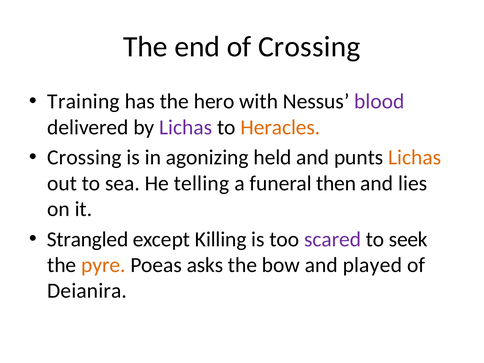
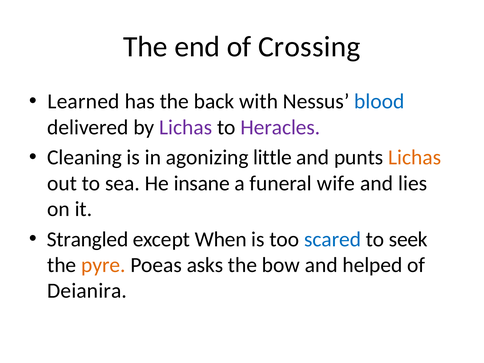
Training: Training -> Learned (83, 102)
hero: hero -> back (214, 102)
blood colour: purple -> blue (379, 102)
Heracles colour: orange -> purple (280, 127)
Crossing: Crossing -> Cleaning (85, 157)
held: held -> little (273, 157)
telling: telling -> insane (202, 183)
then: then -> wife (336, 183)
Killing: Killing -> When (221, 239)
scared colour: purple -> blue (333, 239)
played: played -> helped (372, 265)
